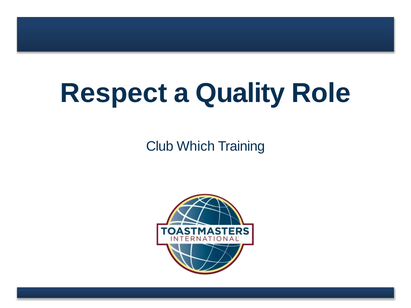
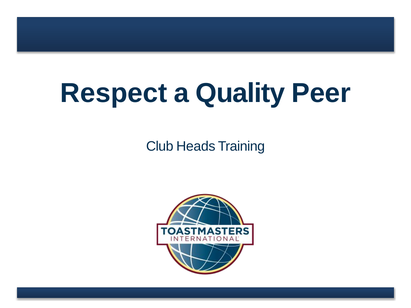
Role: Role -> Peer (321, 93)
Which: Which -> Heads (196, 146)
